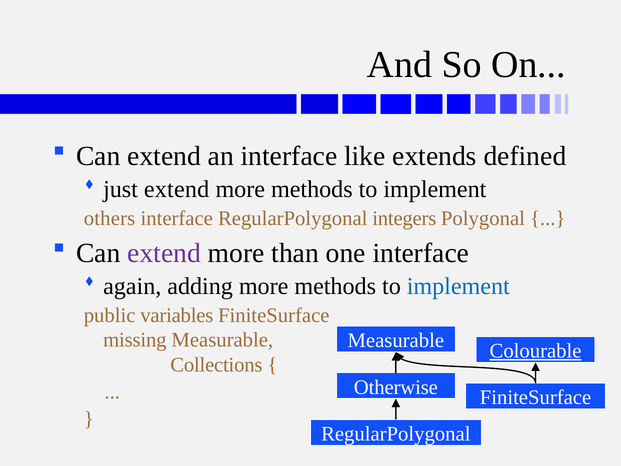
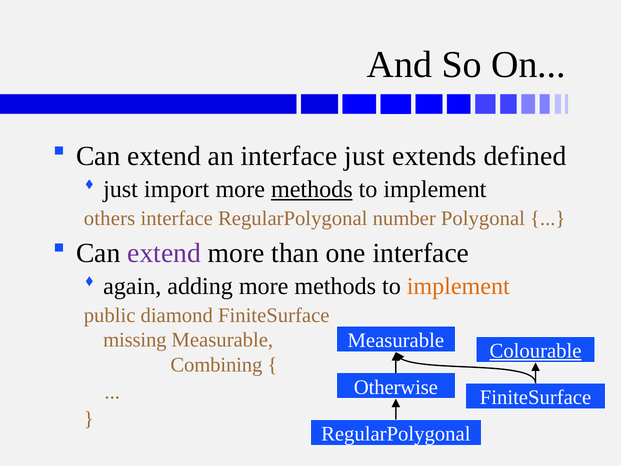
interface like: like -> just (365, 156)
just extend: extend -> import (177, 189)
methods underline: none -> present (312, 189)
integers: integers -> number (404, 218)
implement colour: blue -> orange (458, 286)
variables: variables -> diamond (177, 315)
Collections: Collections -> Combining (216, 365)
